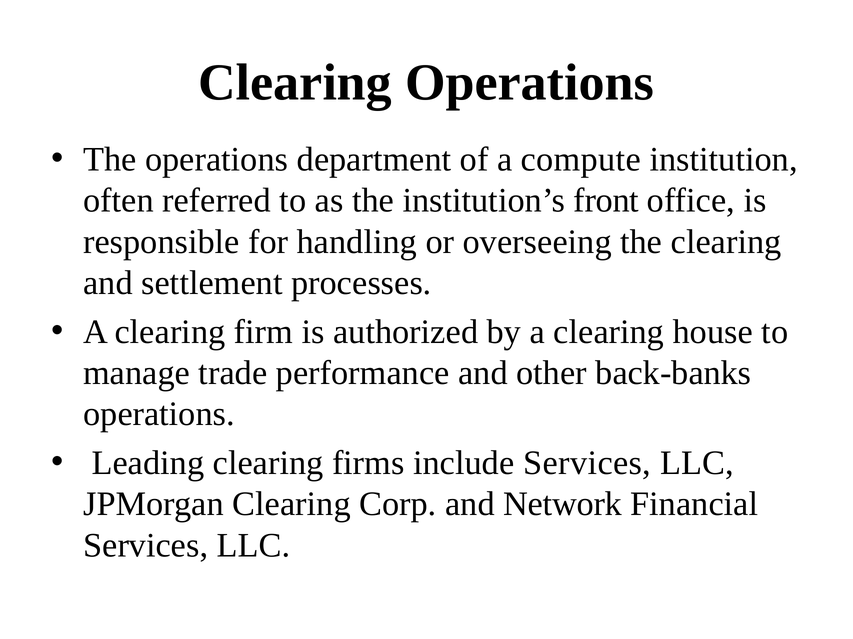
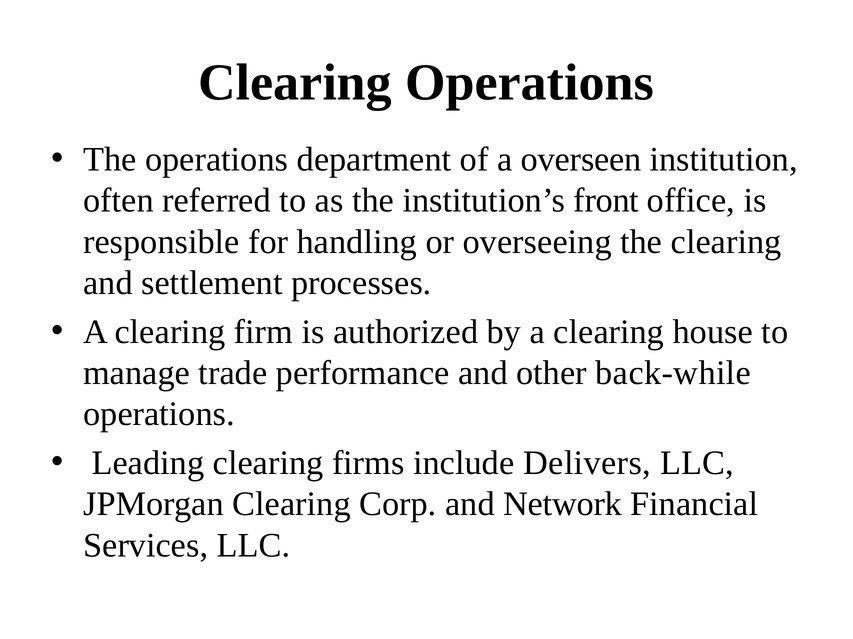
compute: compute -> overseen (581, 160)
back-banks: back-banks -> back-while (673, 373)
include Services: Services -> Delivers (587, 463)
